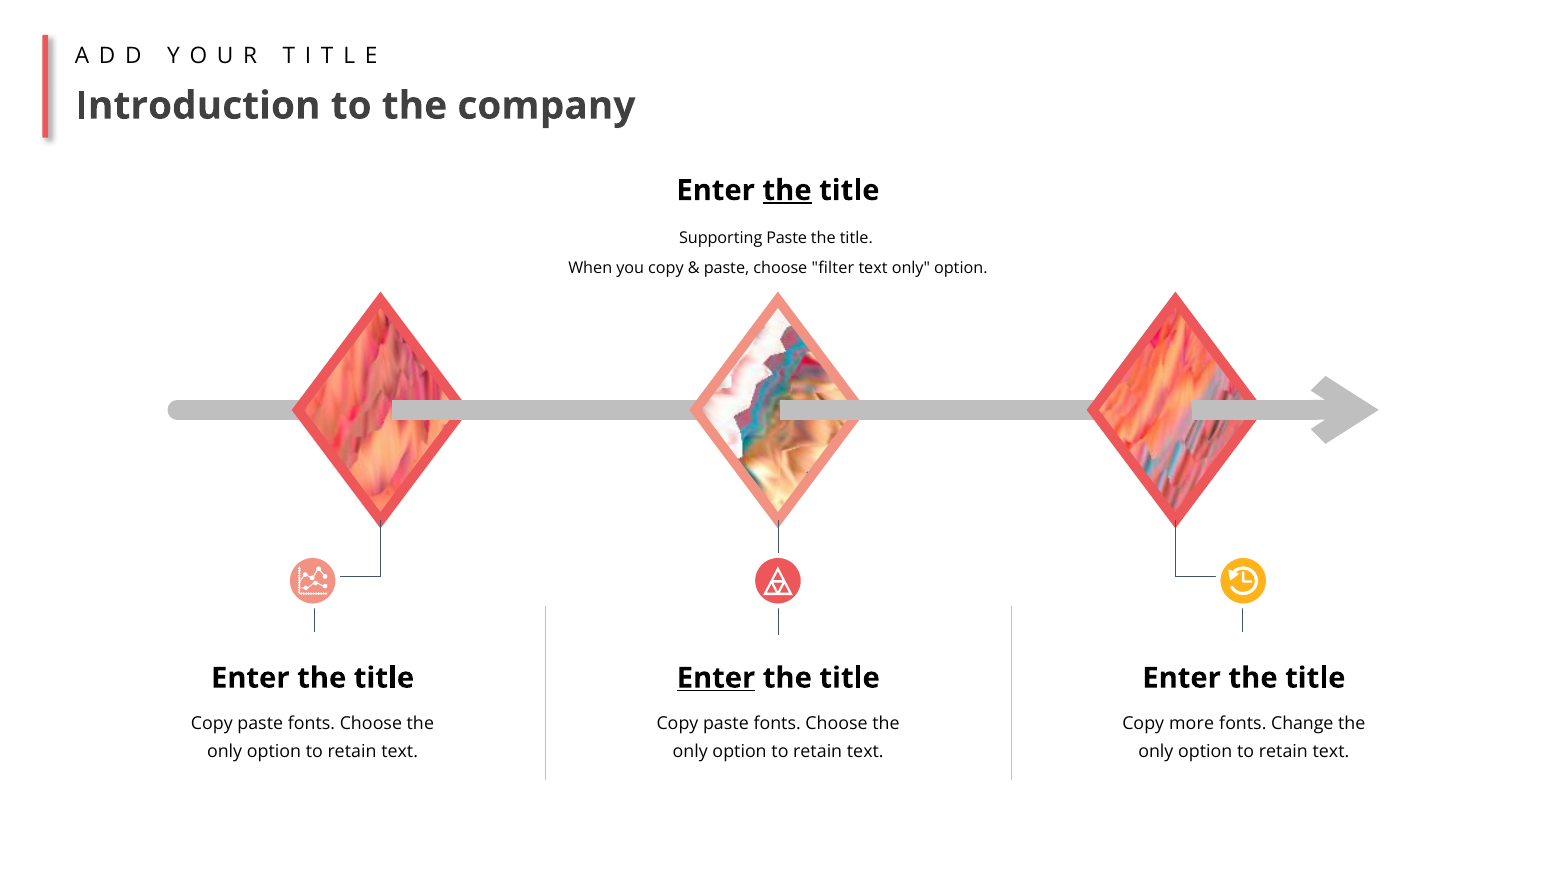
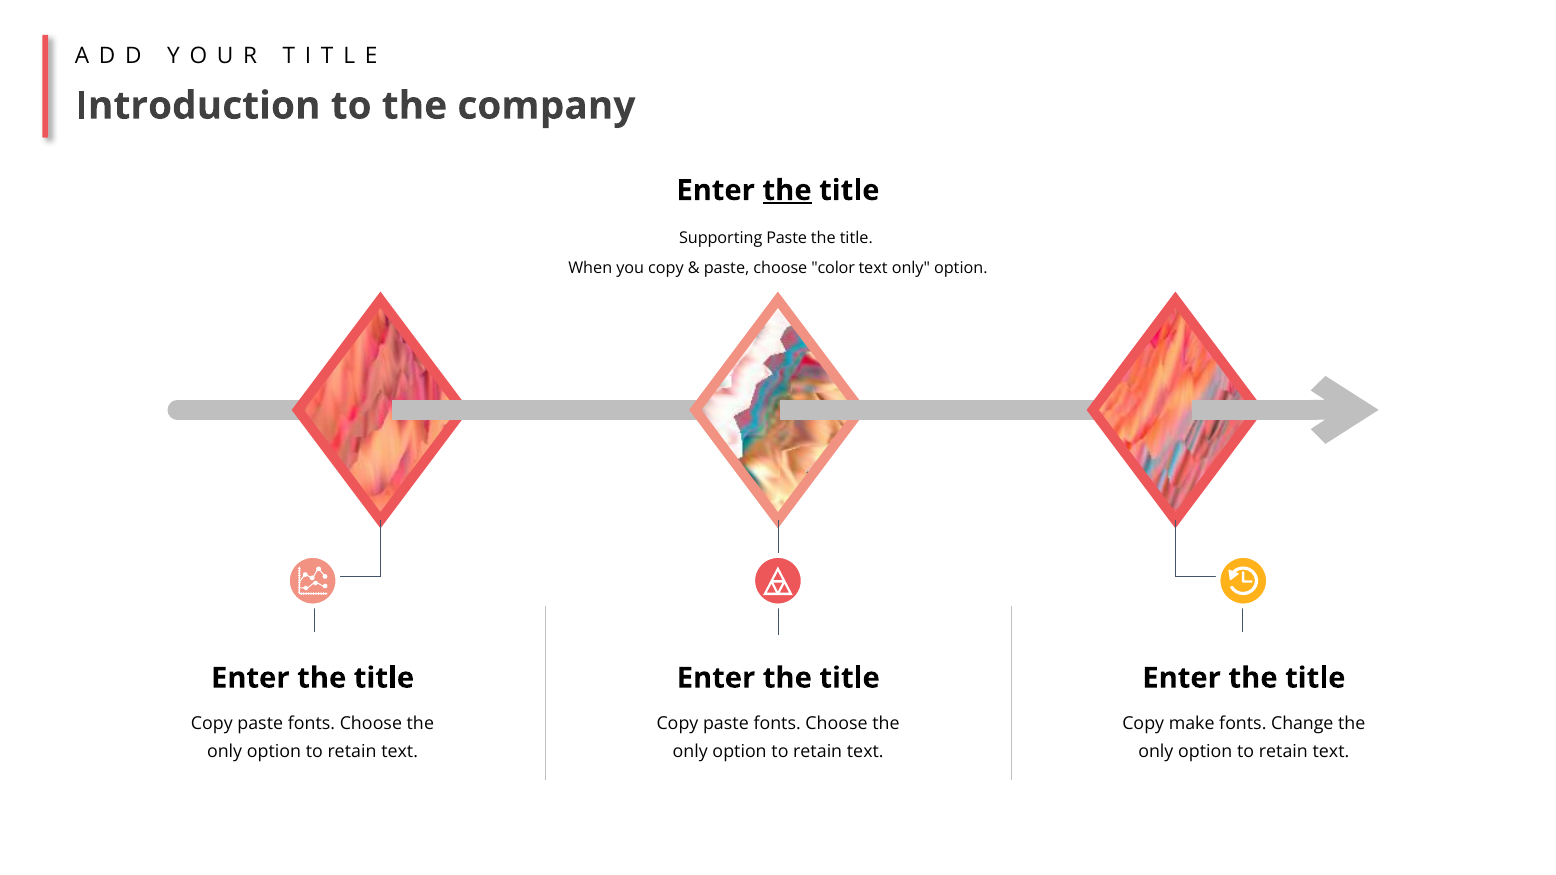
filter: filter -> color (833, 268)
Enter underline: present -> none (716, 678)
more: more -> make (1192, 724)
